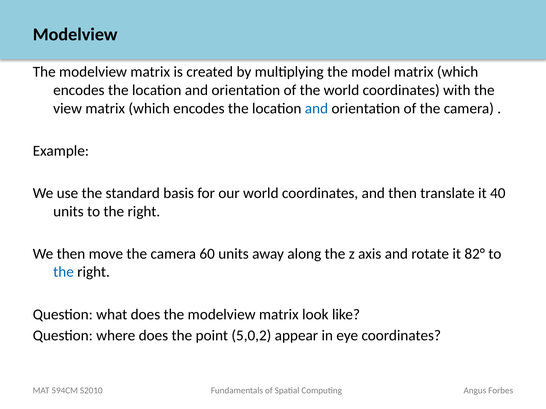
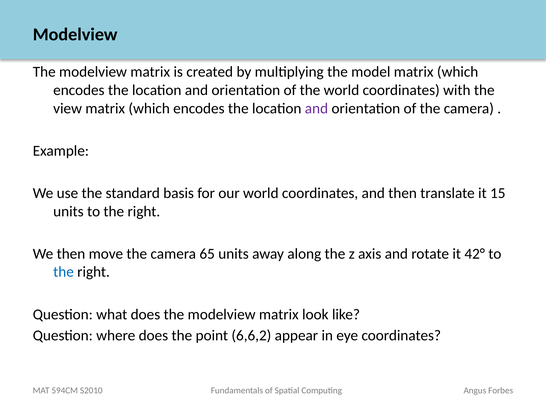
and colour: blue -> purple (316, 108)
40: 40 -> 15 (498, 193)
60: 60 -> 65 (207, 254)
82°: 82° -> 42° (475, 254)
5,0,2: 5,0,2 -> 6,6,2 (251, 336)
